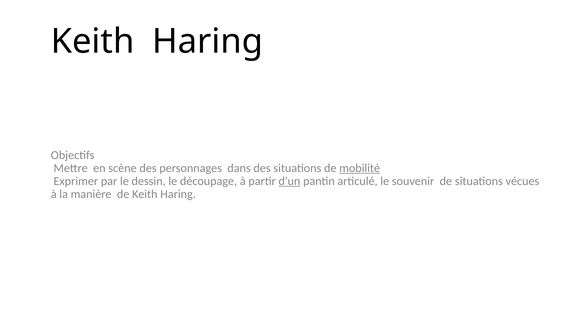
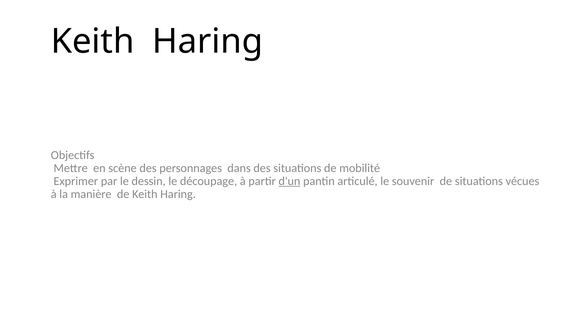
mobilité underline: present -> none (360, 168)
